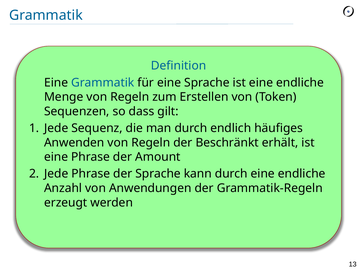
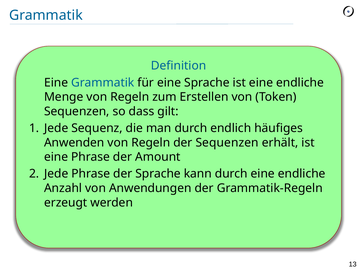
der Beschränkt: Beschränkt -> Sequenzen (227, 143)
